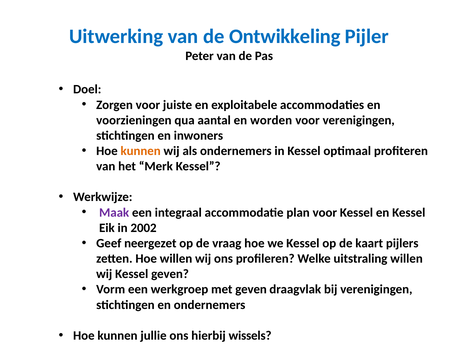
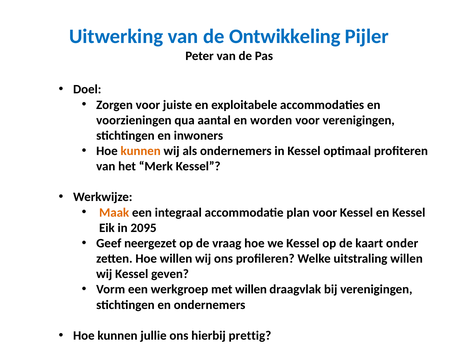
Maak colour: purple -> orange (114, 213)
2002: 2002 -> 2095 (144, 228)
pijlers: pijlers -> onder (402, 244)
met geven: geven -> willen (251, 290)
wissels: wissels -> prettig (250, 336)
